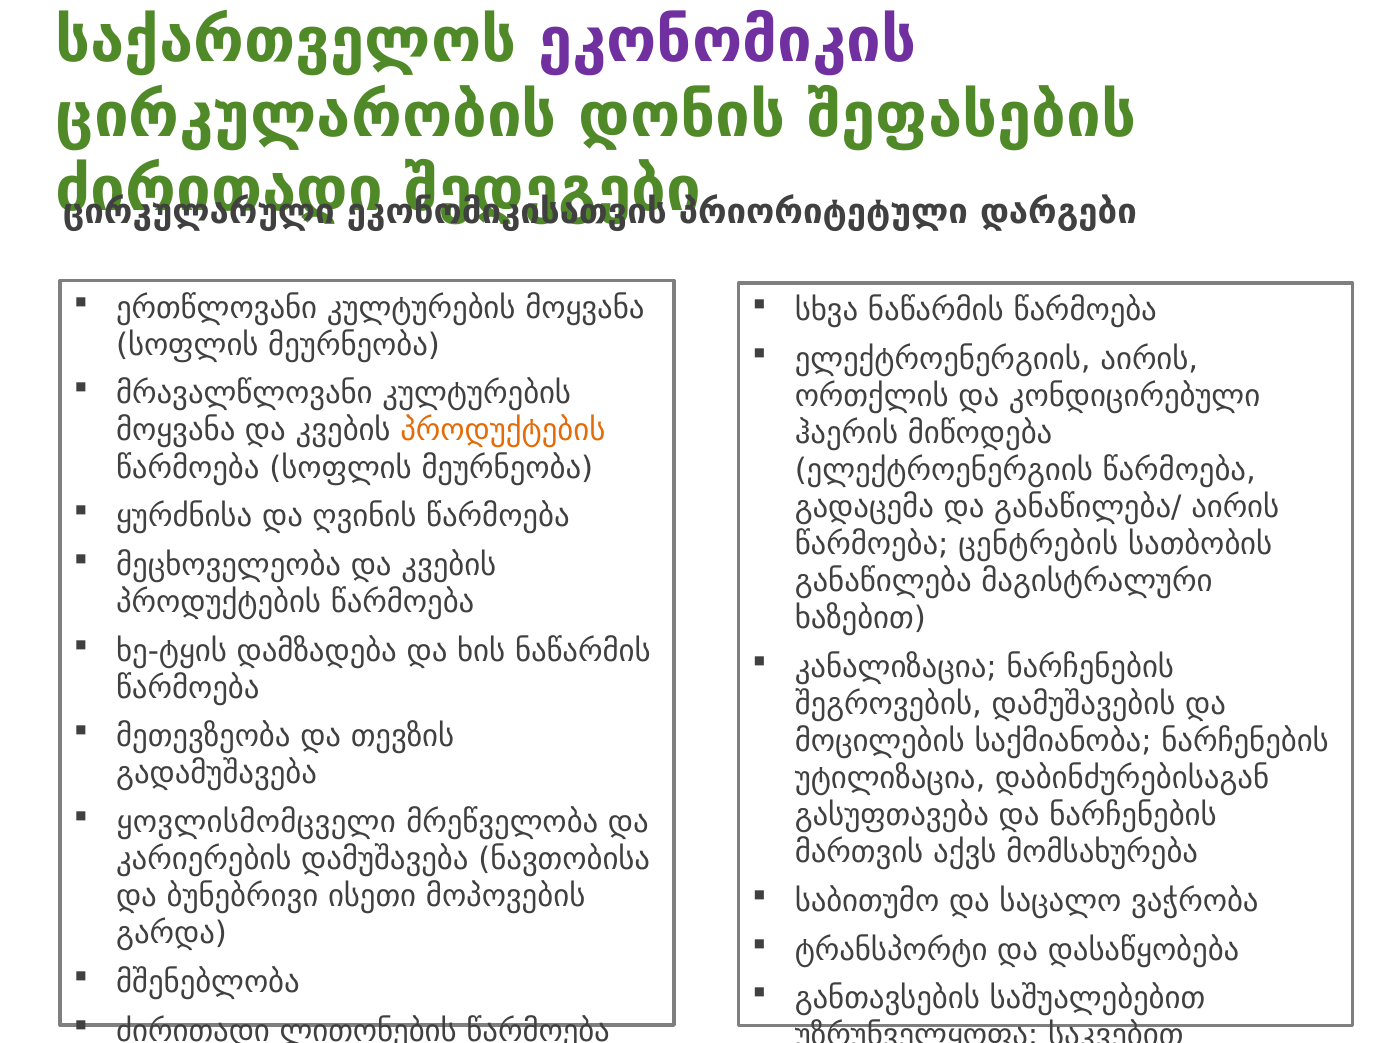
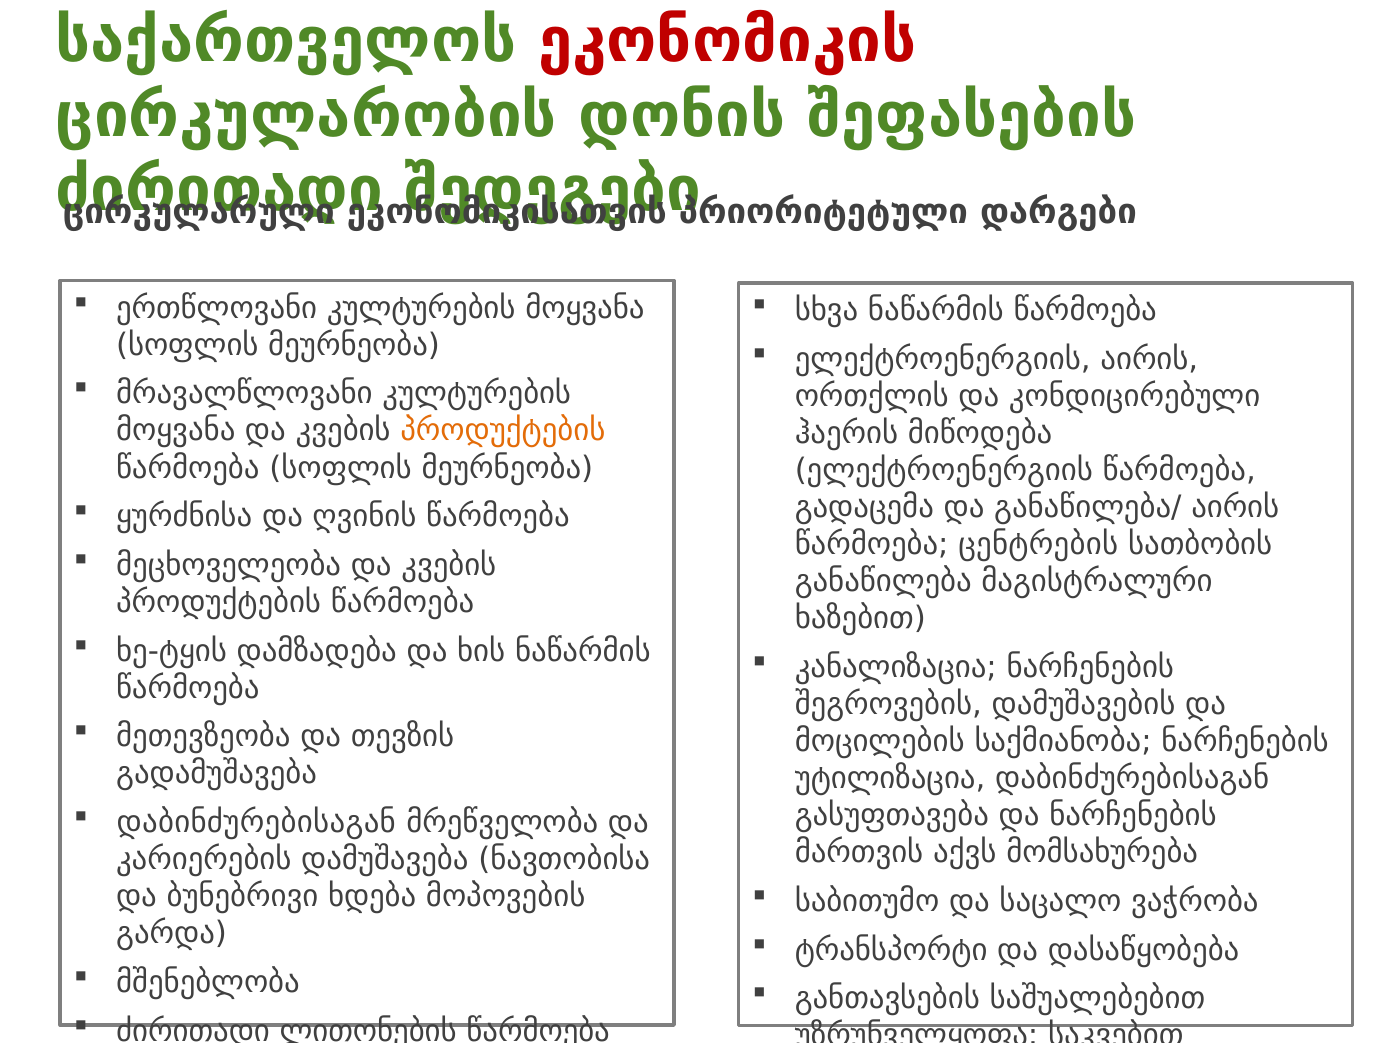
ეკონომიკის colour: purple -> red (727, 41)
ყოვლისმომცველი: ყოვლისმომცველი -> დაბინძურებისაგან (256, 822)
ისეთი: ისეთი -> ხდება (372, 896)
